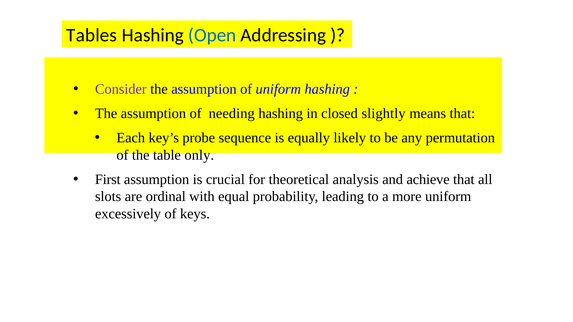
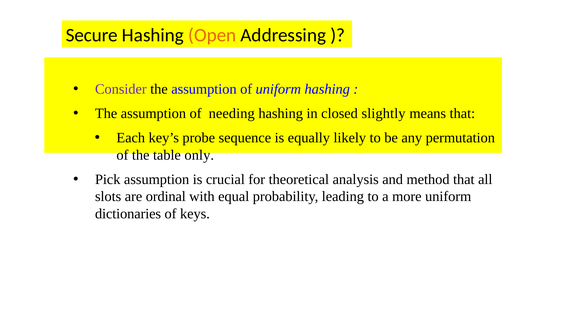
Tables: Tables -> Secure (92, 35)
Open colour: blue -> orange (212, 35)
First: First -> Pick (108, 180)
achieve: achieve -> method (428, 180)
excessively: excessively -> dictionaries (128, 214)
